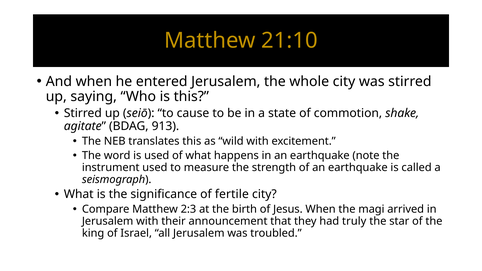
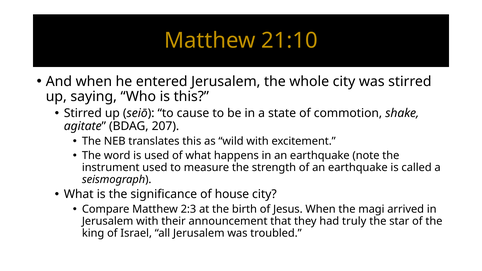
913: 913 -> 207 (165, 126)
fertile: fertile -> house (232, 194)
